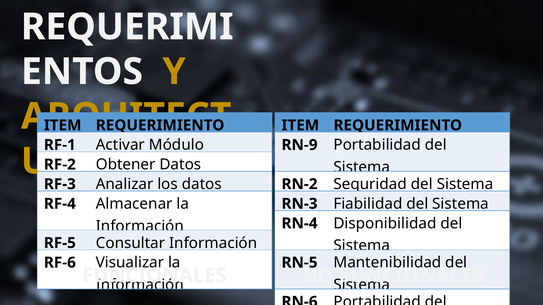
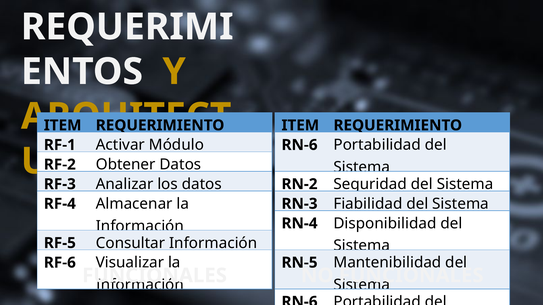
RN-9: RN-9 -> RN-6 (300, 145)
